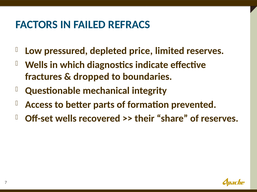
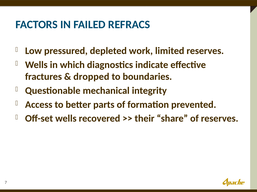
price: price -> work (141, 51)
